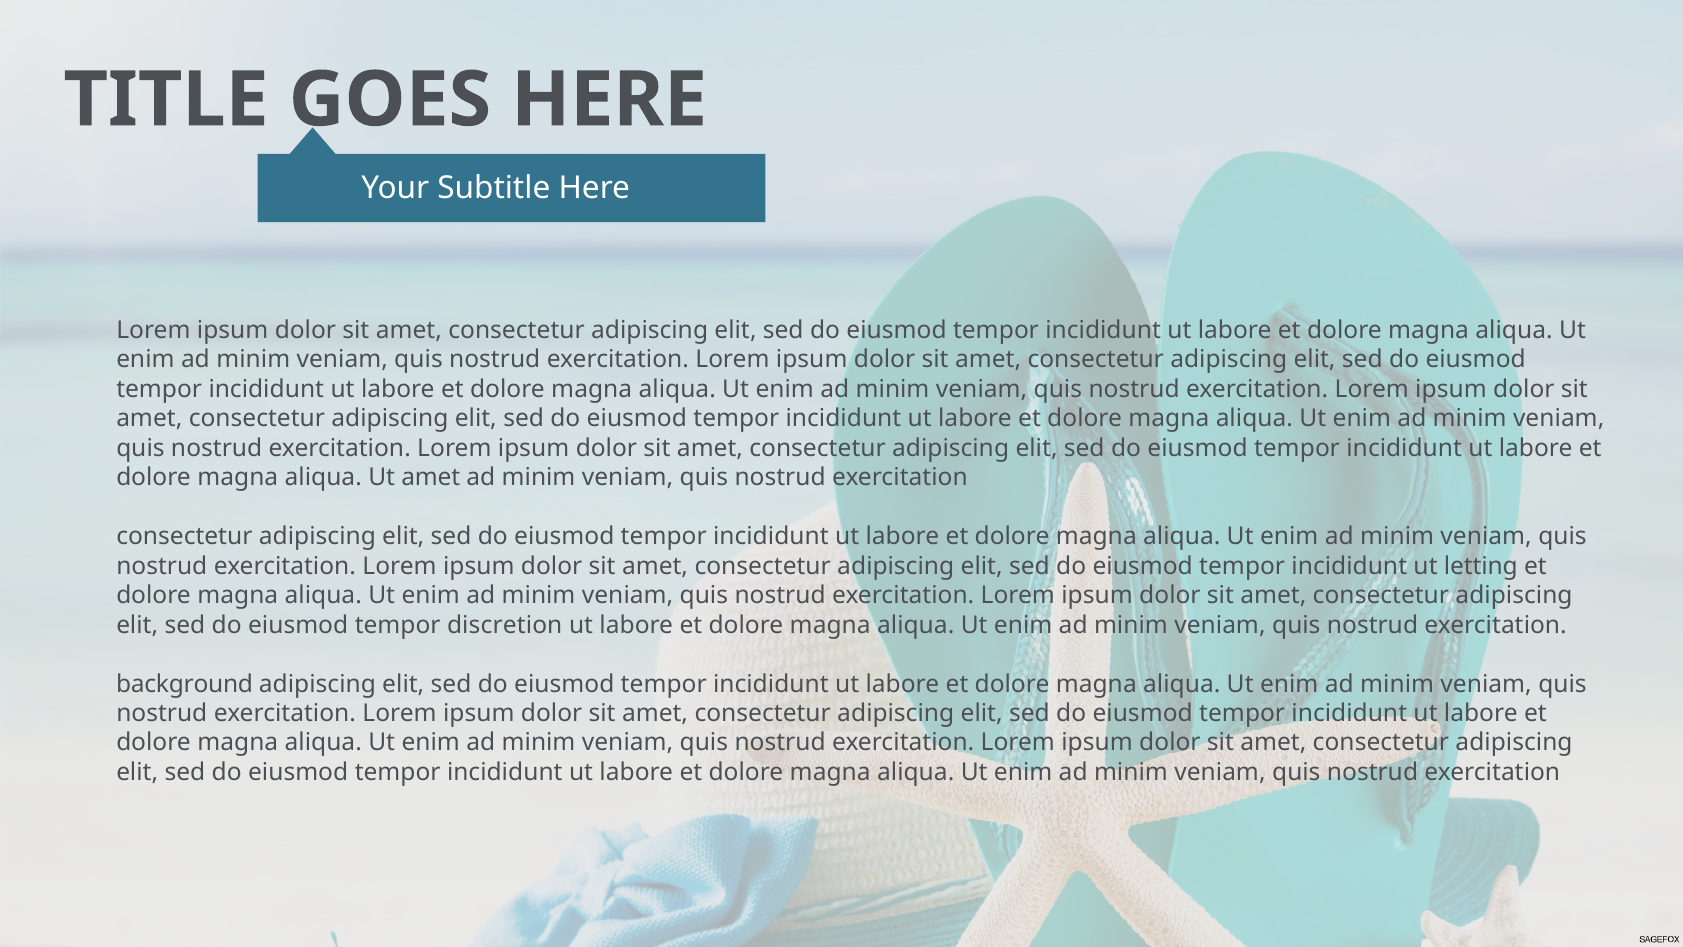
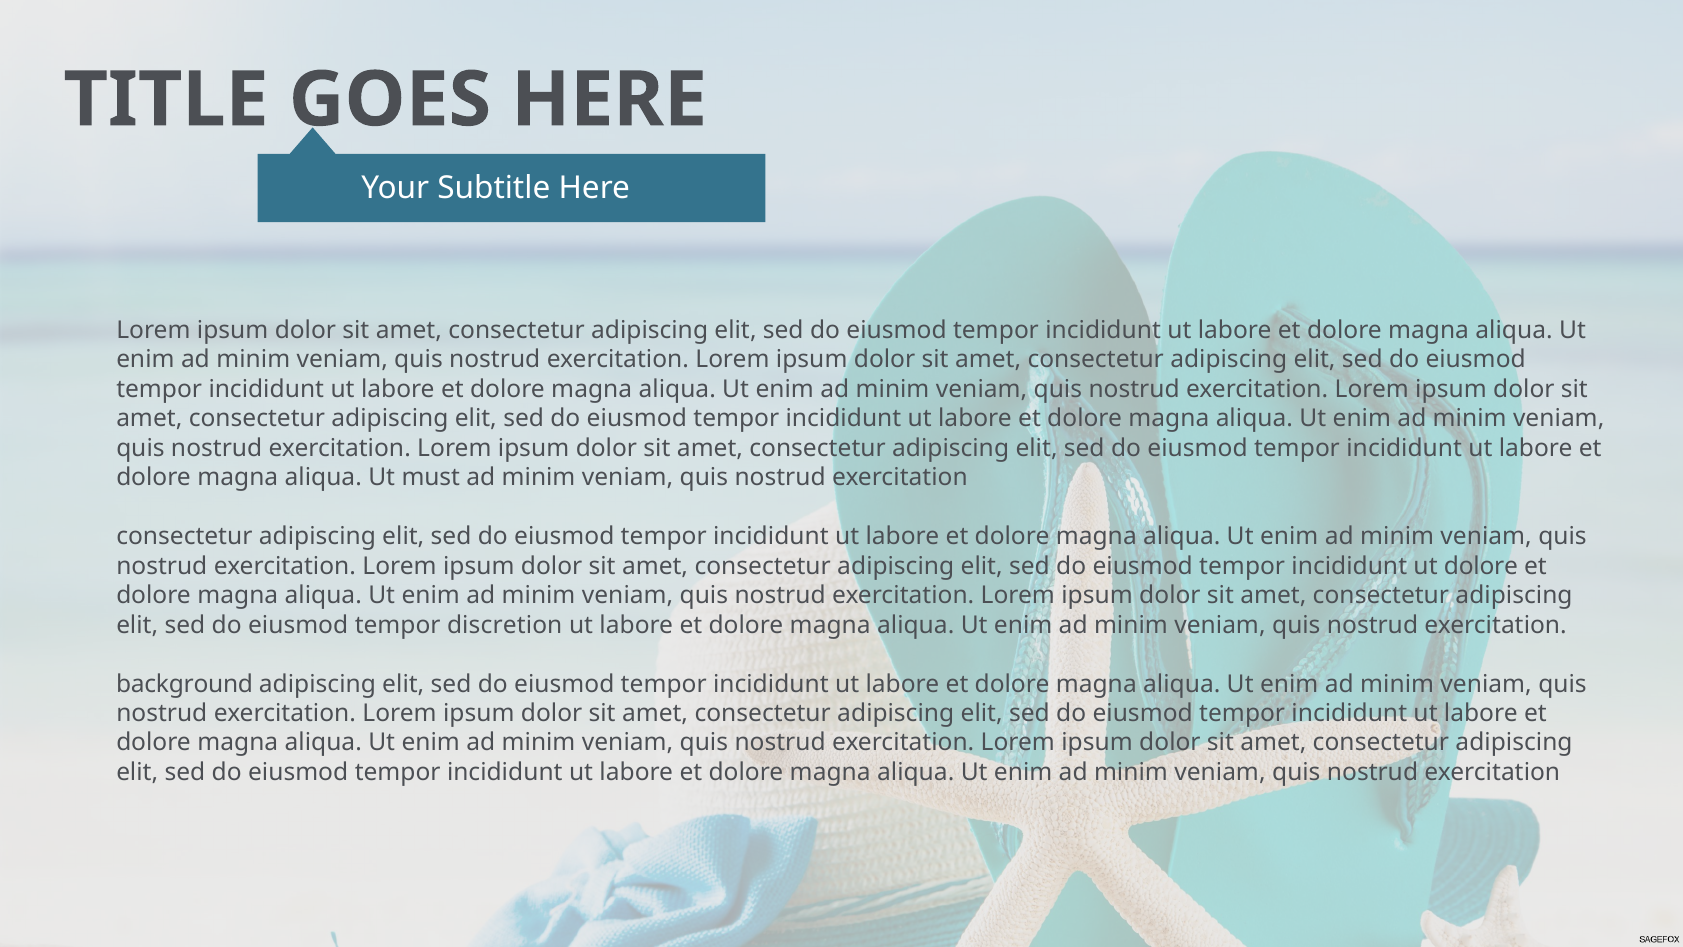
Ut amet: amet -> must (431, 477)
ut letting: letting -> dolore (1481, 566)
